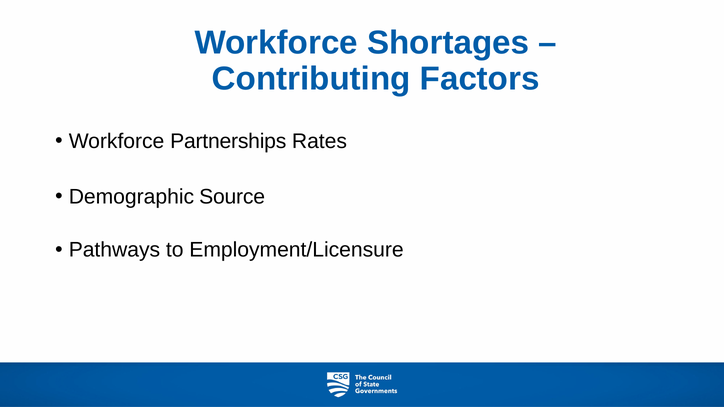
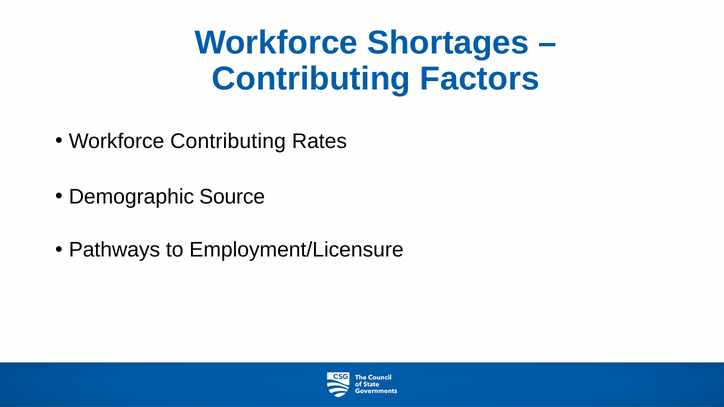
Workforce Partnerships: Partnerships -> Contributing (228, 141)
